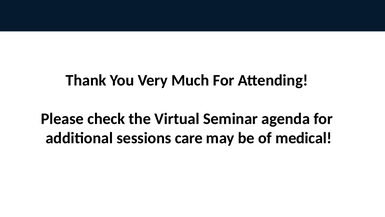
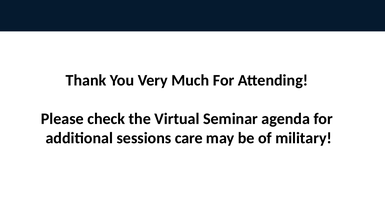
medical: medical -> military (304, 138)
